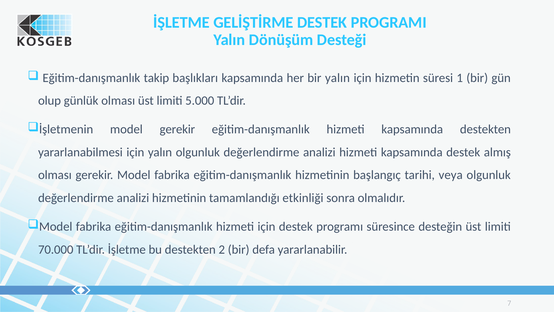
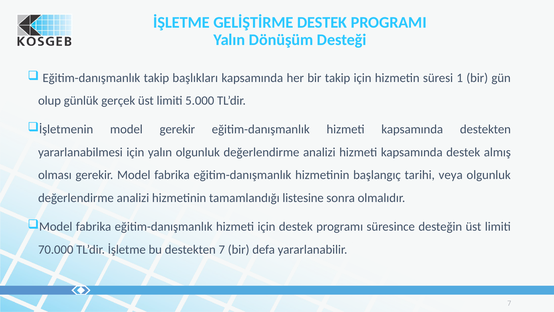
bir yalın: yalın -> takip (338, 78)
günlük olması: olması -> gerçek (118, 101)
etkinliği: etkinliği -> listesine (303, 198)
destekten 2: 2 -> 7 (222, 249)
